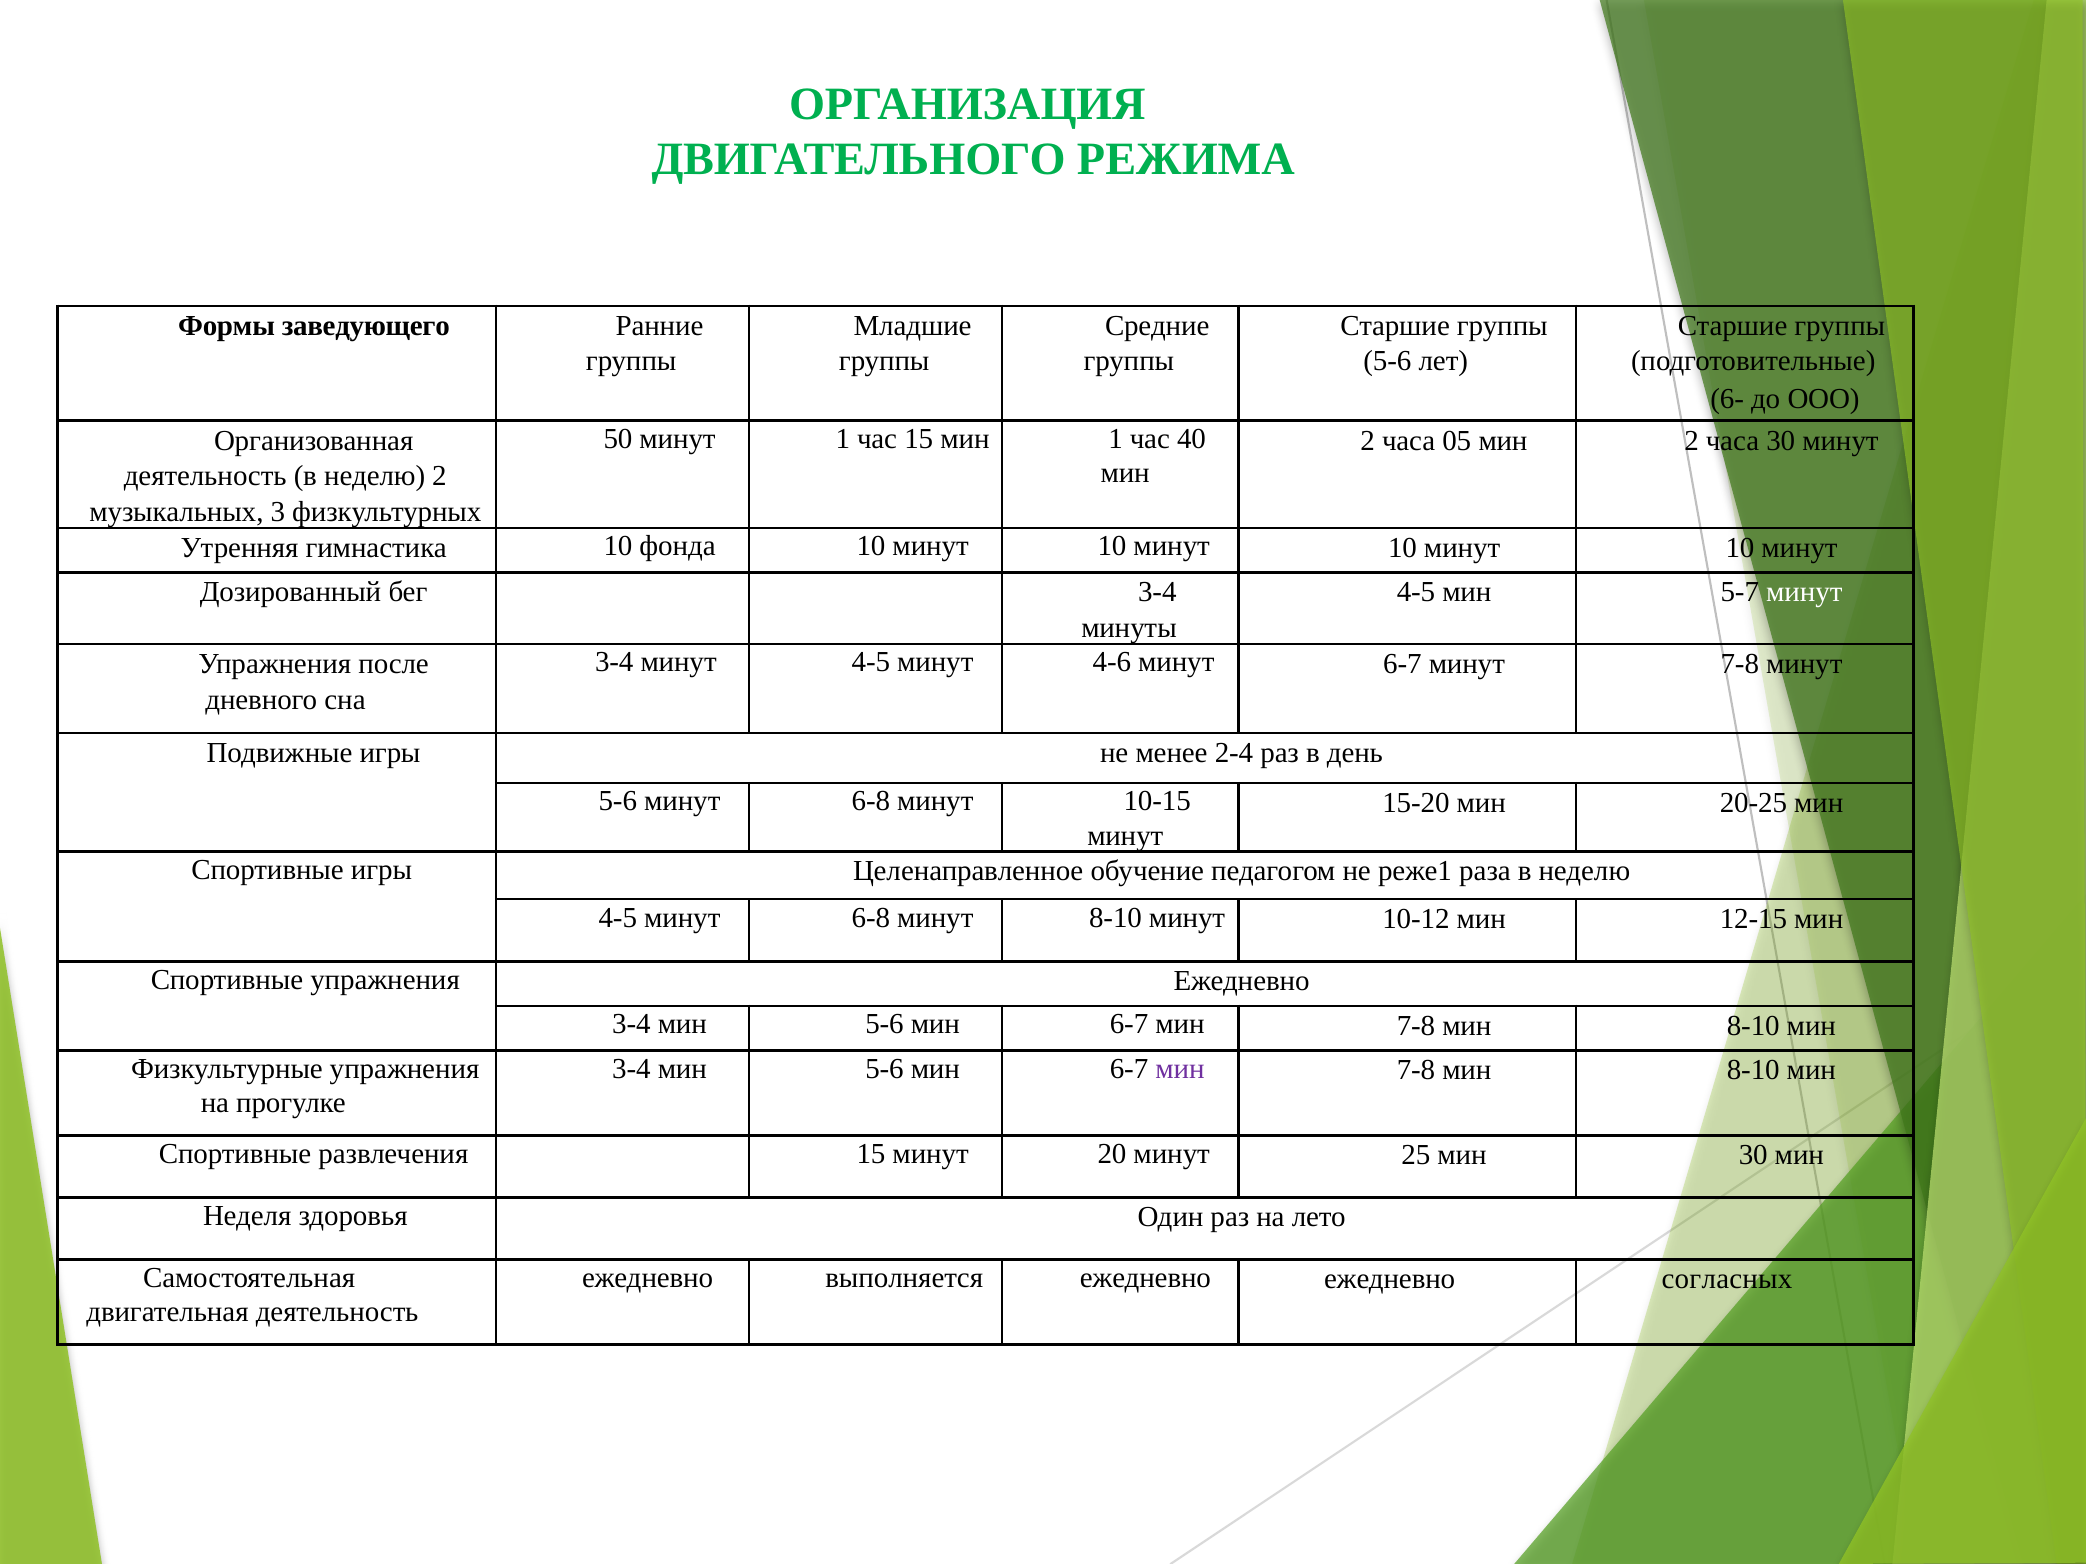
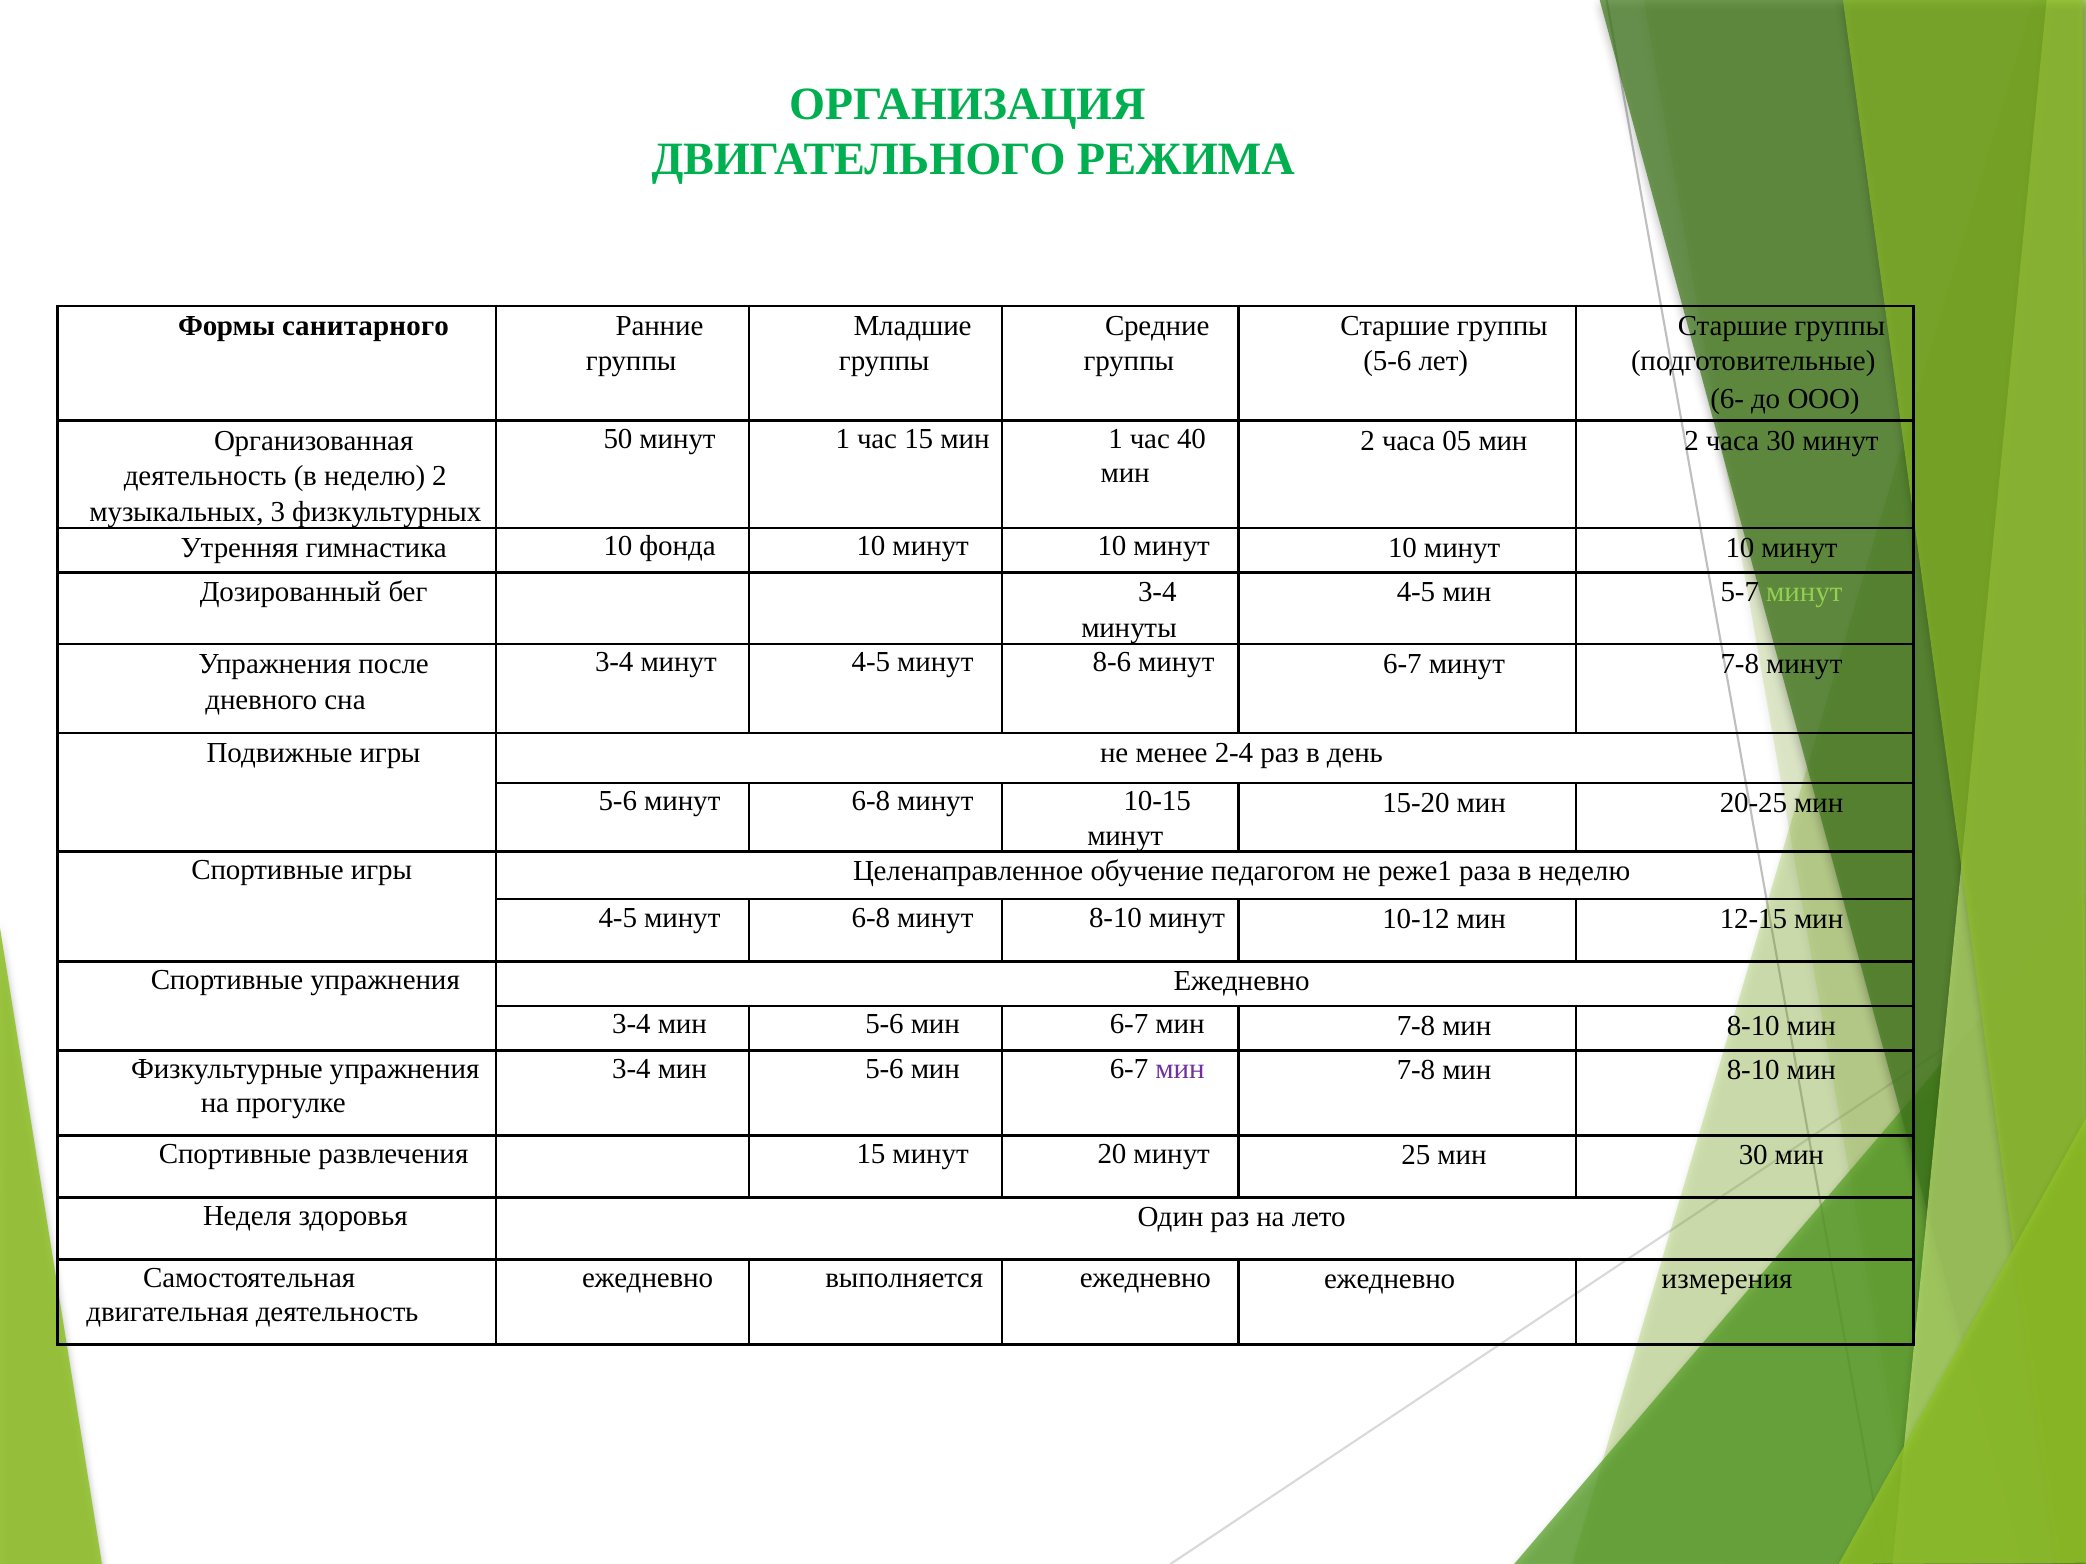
заведующего: заведующего -> санитарного (366, 326)
минут colour: white -> light green (1804, 592)
4-6: 4-6 -> 8-6 (1112, 662)
согласных: согласных -> измерения (1727, 1280)
